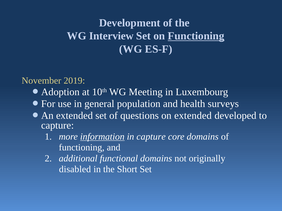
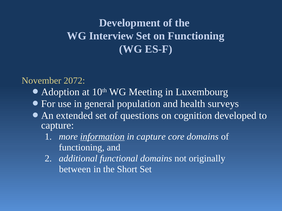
Functioning underline: present -> none (196, 36)
2019: 2019 -> 2072 (74, 81)
on extended: extended -> cognition (193, 116)
disabled: disabled -> between (75, 170)
